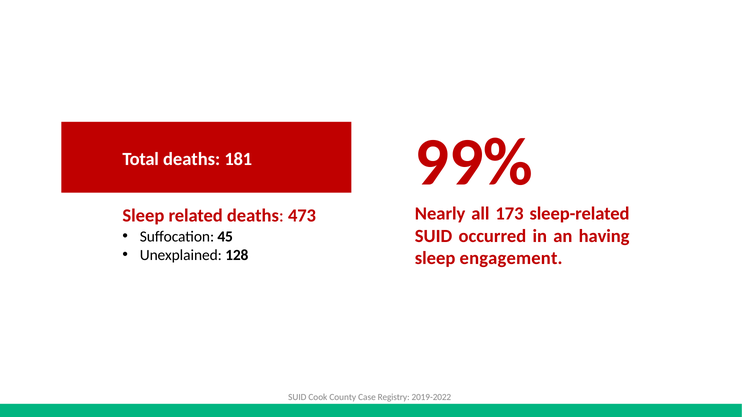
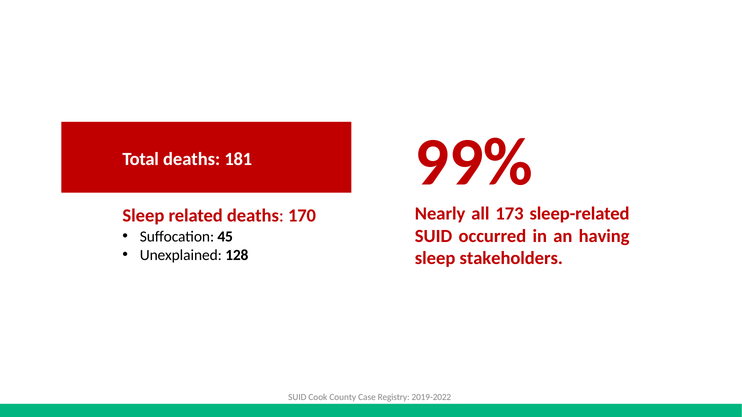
473: 473 -> 170 (302, 216)
engagement: engagement -> stakeholders (511, 258)
